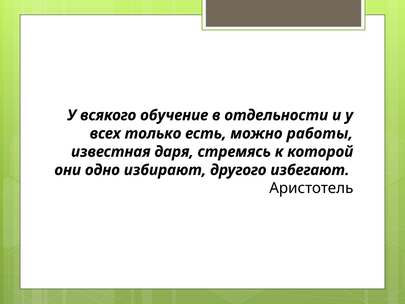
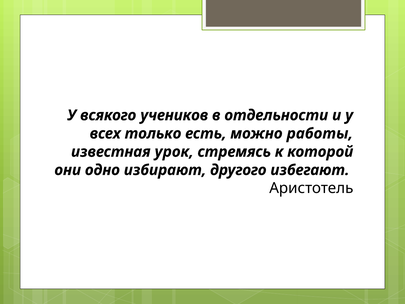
обучение: обучение -> учеников (174, 115)
даря: даря -> урок (174, 152)
